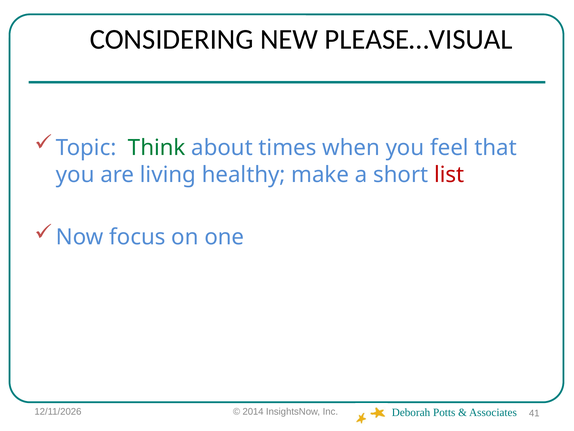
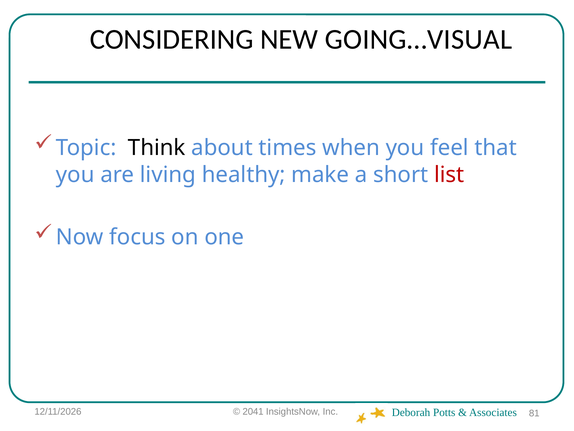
PLEASE…VISUAL: PLEASE…VISUAL -> GOING…VISUAL (418, 39)
Think colour: green -> black (157, 148)
2014: 2014 -> 2041 (253, 411)
41: 41 -> 81 (534, 413)
